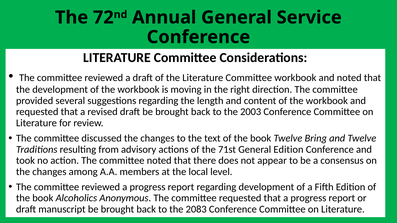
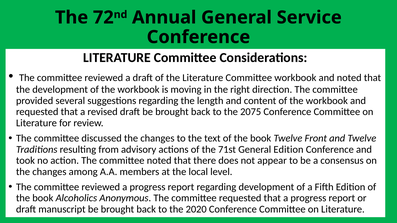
2003: 2003 -> 2075 (251, 112)
Bring: Bring -> Front (316, 138)
2083: 2083 -> 2020 (196, 209)
